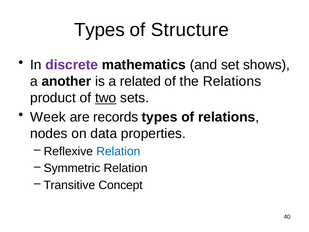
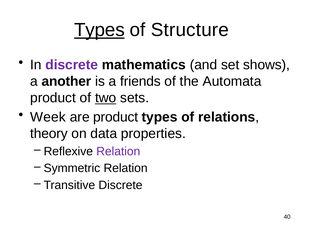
Types underline: none -> present (99, 30)
related: related -> friends (140, 81)
the Relations: Relations -> Automata (232, 81)
are records: records -> product (116, 117)
nodes: nodes -> theory (49, 134)
Relation colour: blue -> purple (118, 151)
Transitive Concept: Concept -> Discrete (120, 185)
